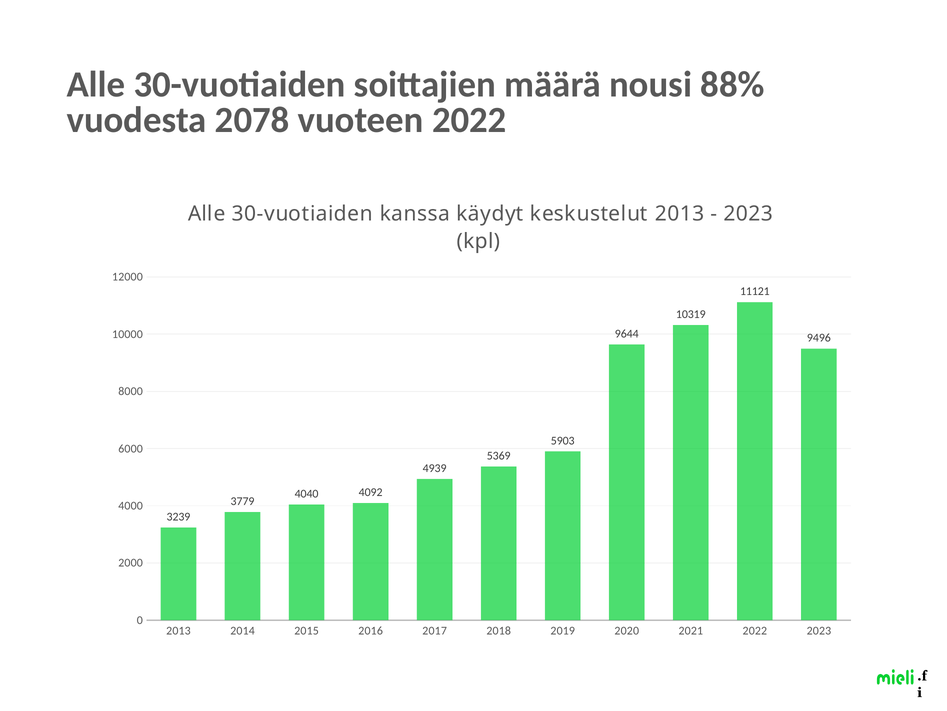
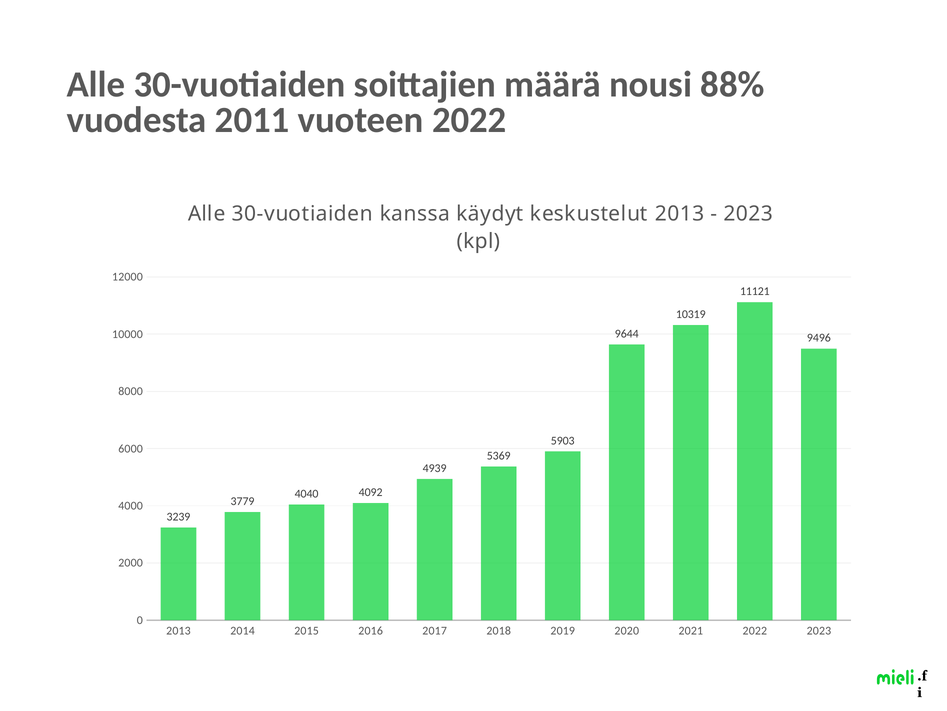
2078: 2078 -> 2011 (252, 120)
